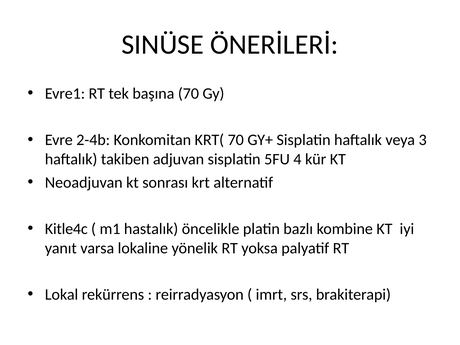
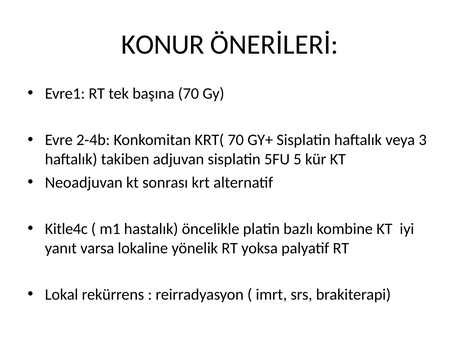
SINÜSE: SINÜSE -> KONUR (163, 45)
4: 4 -> 5 (297, 159)
